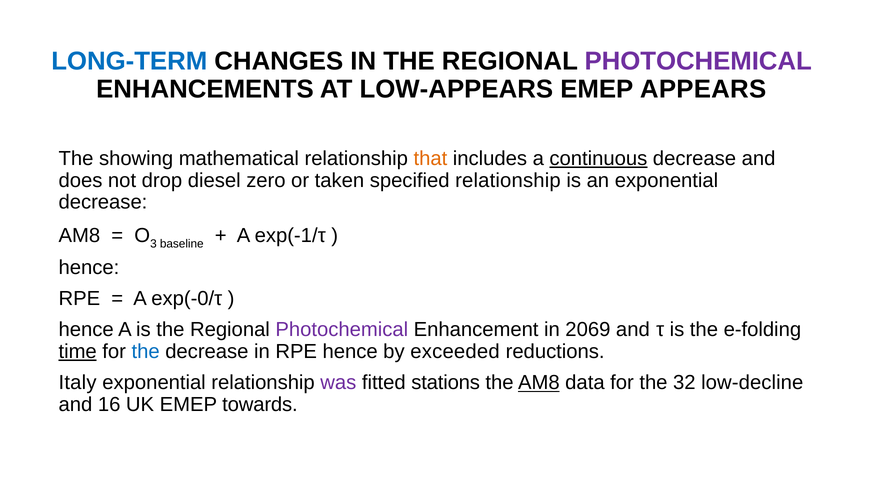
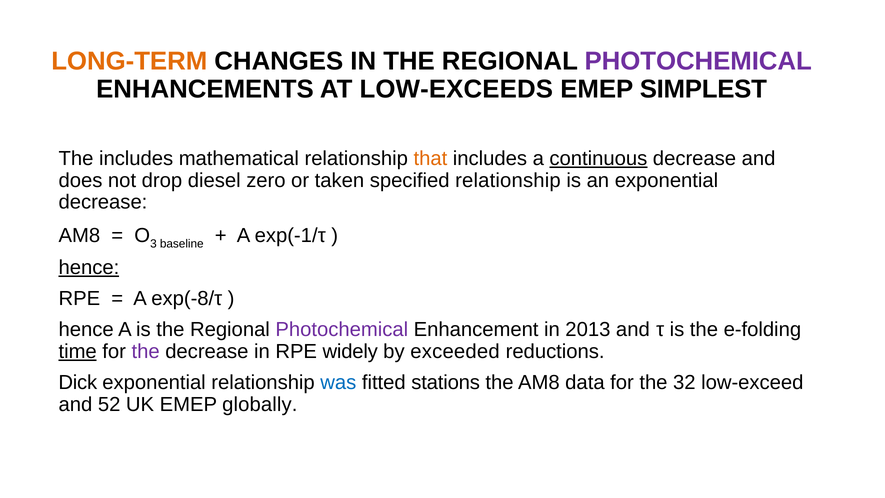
LONG-TERM colour: blue -> orange (129, 61)
LOW-APPEARS: LOW-APPEARS -> LOW-EXCEEDS (456, 89)
APPEARS: APPEARS -> SIMPLEST (703, 89)
The showing: showing -> includes (136, 158)
hence underline: none -> present (89, 267)
exp(-0/τ: exp(-0/τ -> exp(-8/τ (187, 298)
2069: 2069 -> 2013 (588, 330)
the colour: blue -> purple (146, 351)
RPE hence: hence -> widely (350, 351)
Italy: Italy -> Dick (78, 383)
was colour: purple -> blue (338, 383)
AM8 underline: present -> none (539, 383)
low-decline: low-decline -> low-exceed (752, 383)
16: 16 -> 52 (109, 404)
towards: towards -> globally (260, 404)
